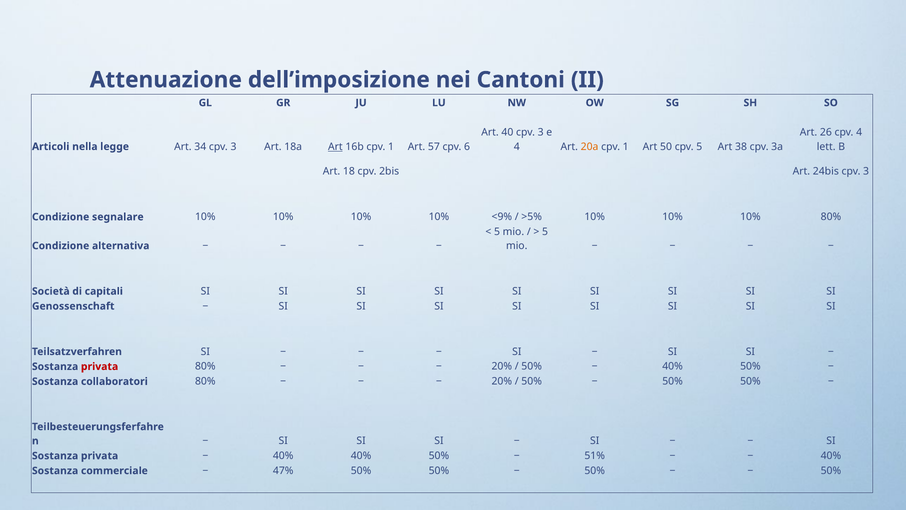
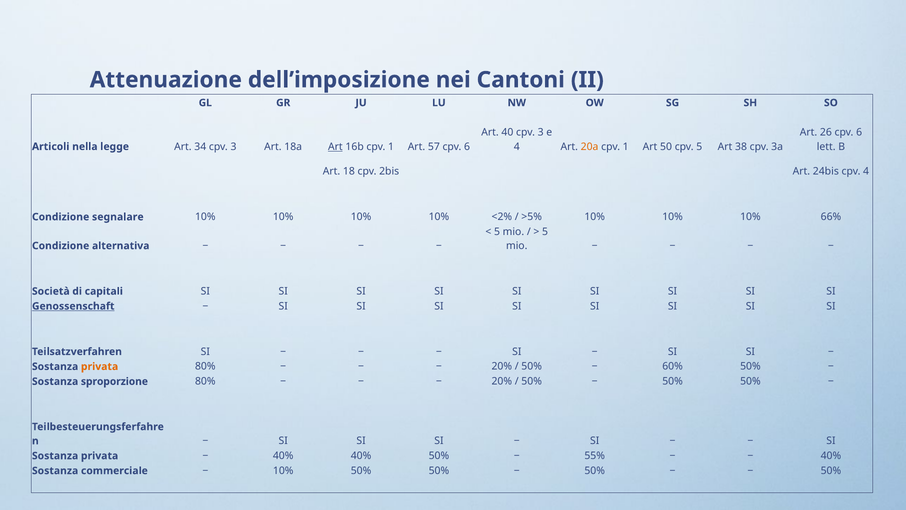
26 cpv 4: 4 -> 6 (859, 132)
24bis cpv 3: 3 -> 4 (866, 171)
<9%: <9% -> <2% (502, 217)
10% 80%: 80% -> 66% (831, 217)
Genossenschaft underline: none -> present (73, 306)
privata colour: red -> orange (100, 366)
40%: 40% -> 60% (673, 366)
collaboratori: collaboratori -> sproporzione (114, 381)
51%: 51% -> 55% (595, 456)
47%: 47% -> 10% (283, 471)
